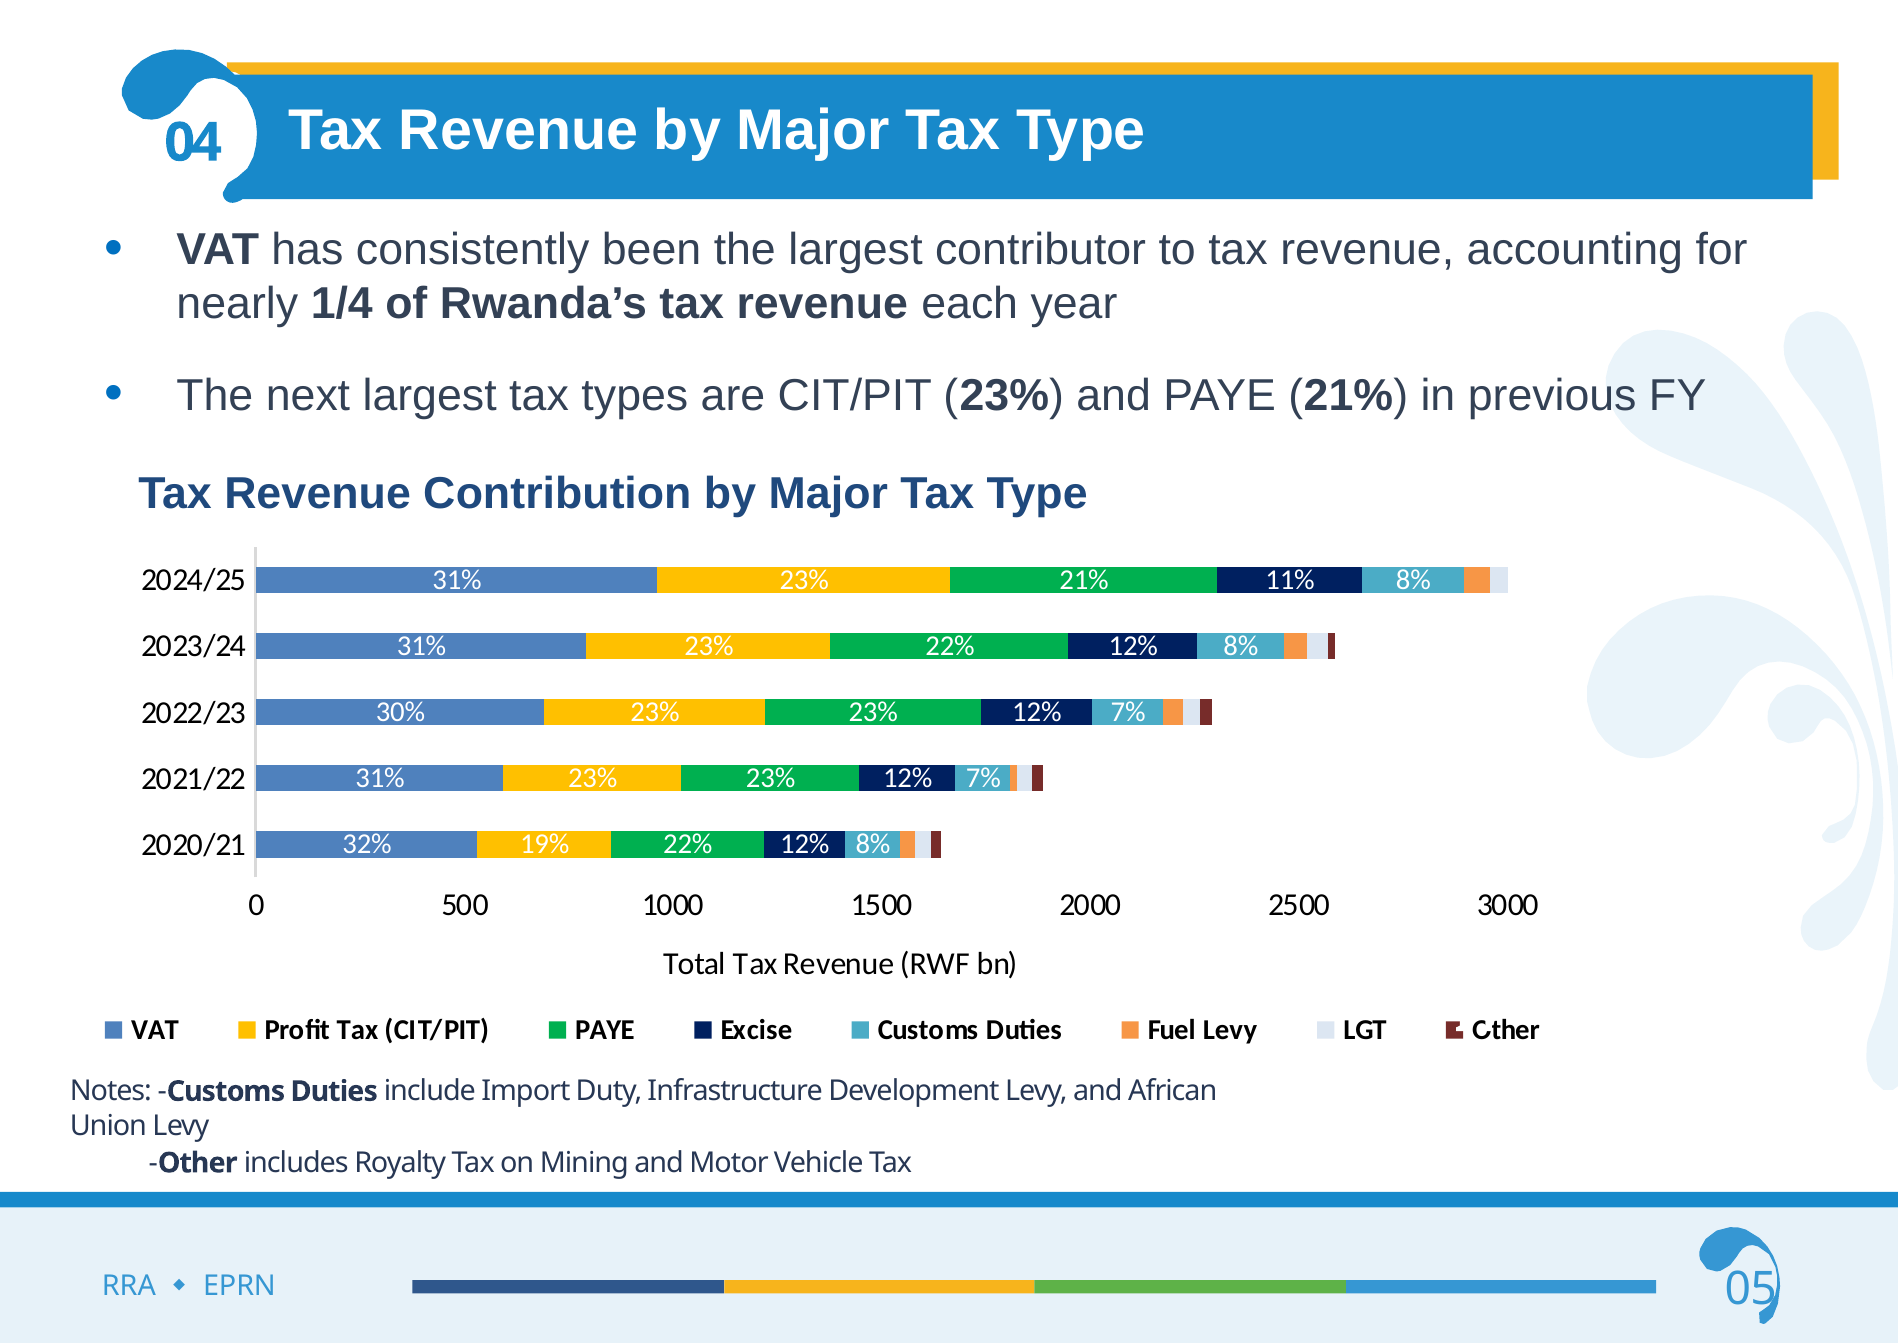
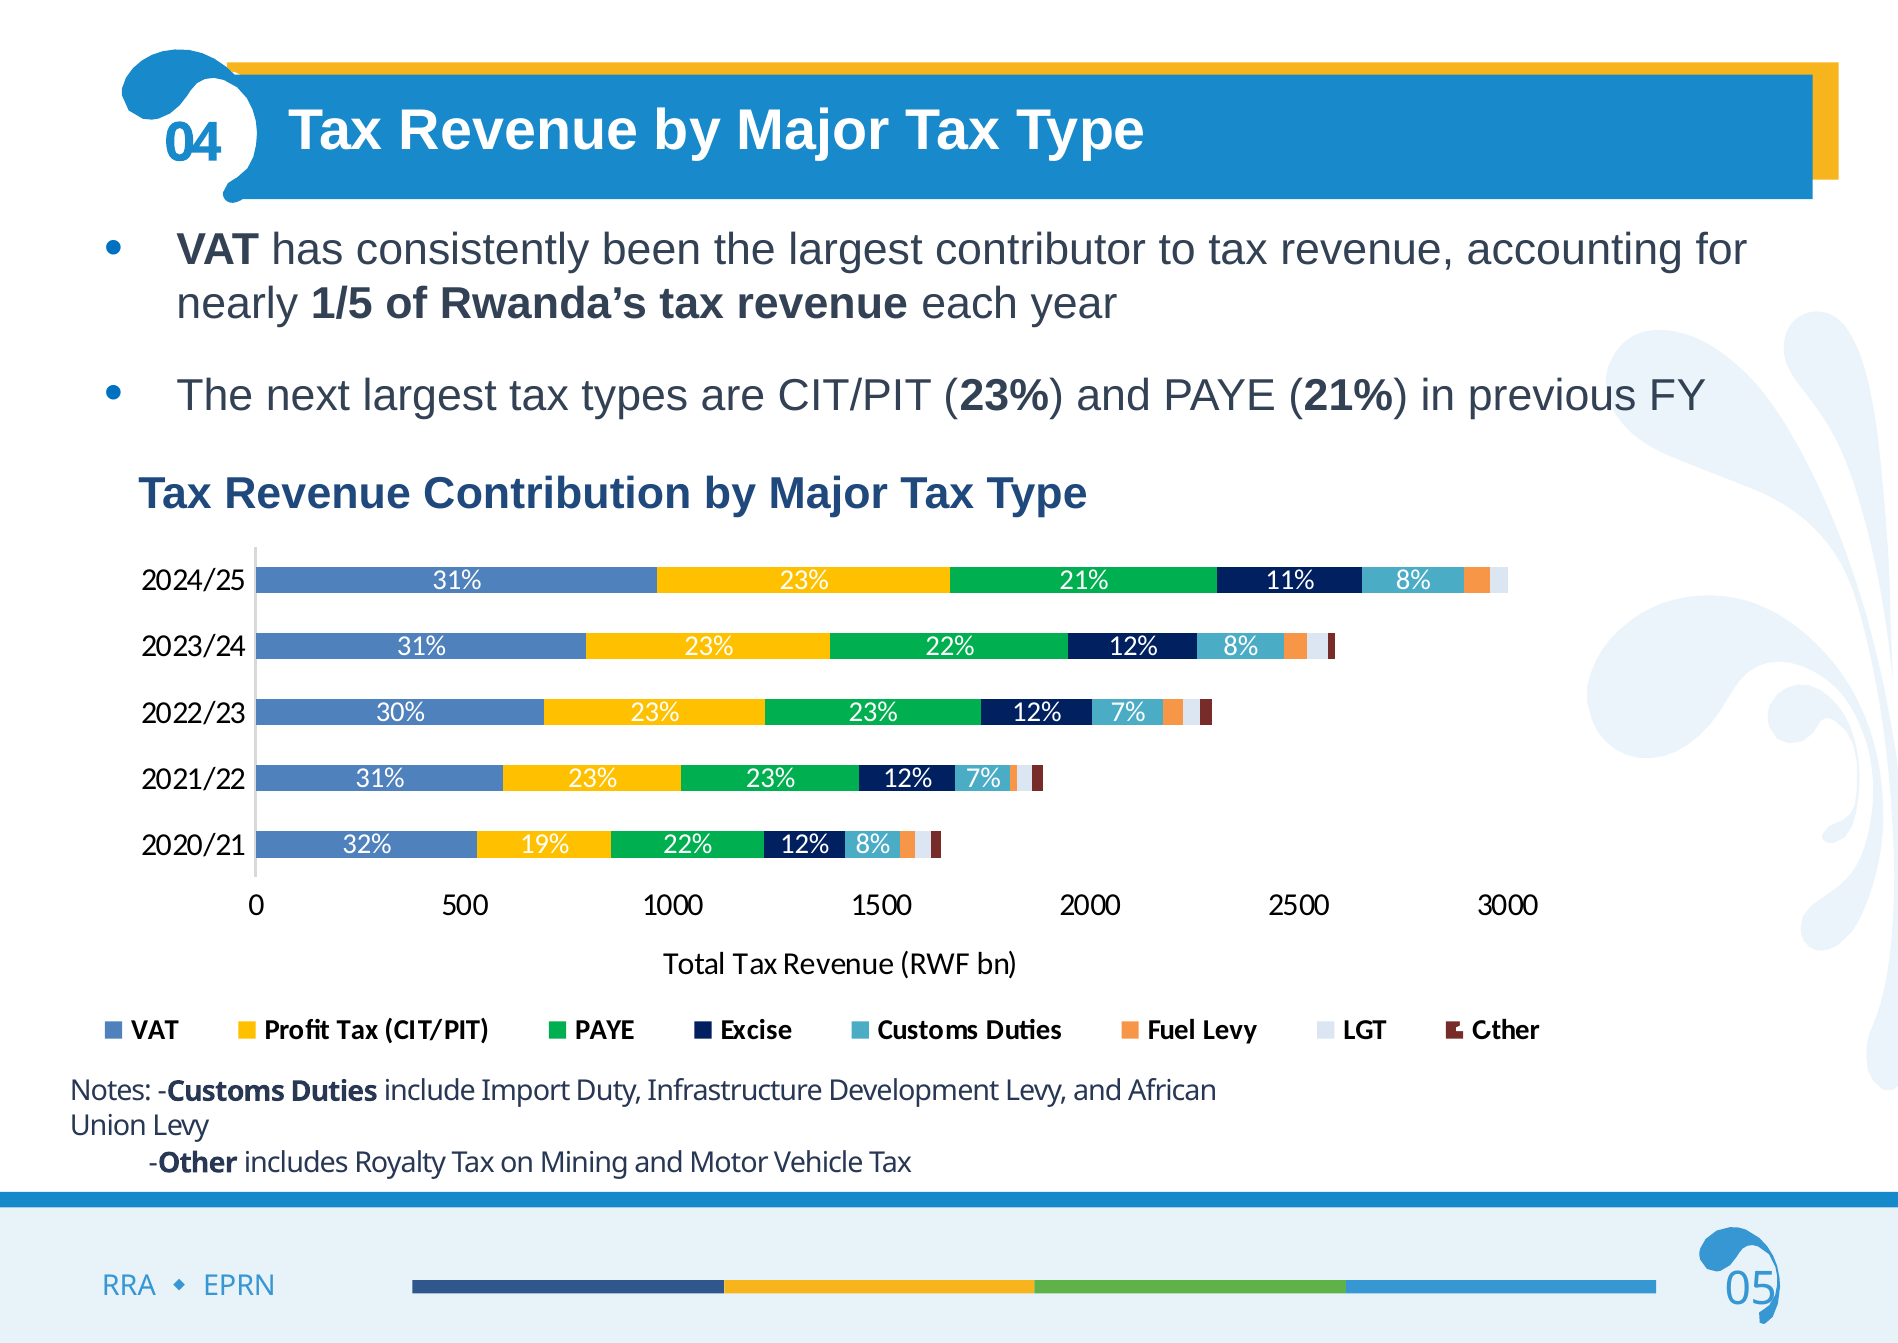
1/4: 1/4 -> 1/5 (342, 304)
